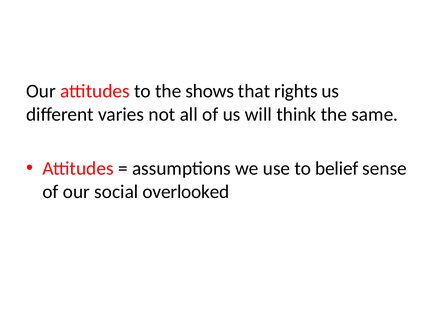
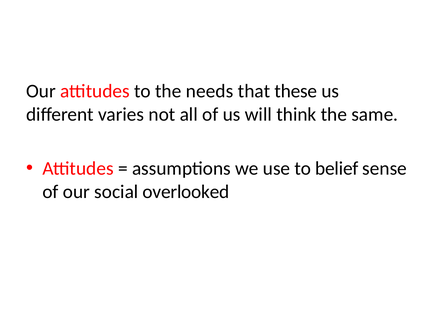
shows: shows -> needs (210, 91)
rights: rights -> these (296, 91)
